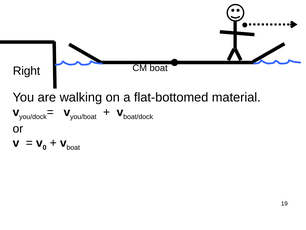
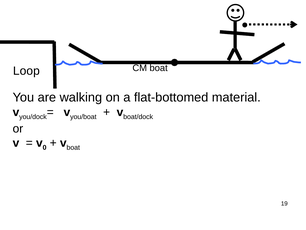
Right: Right -> Loop (26, 71)
